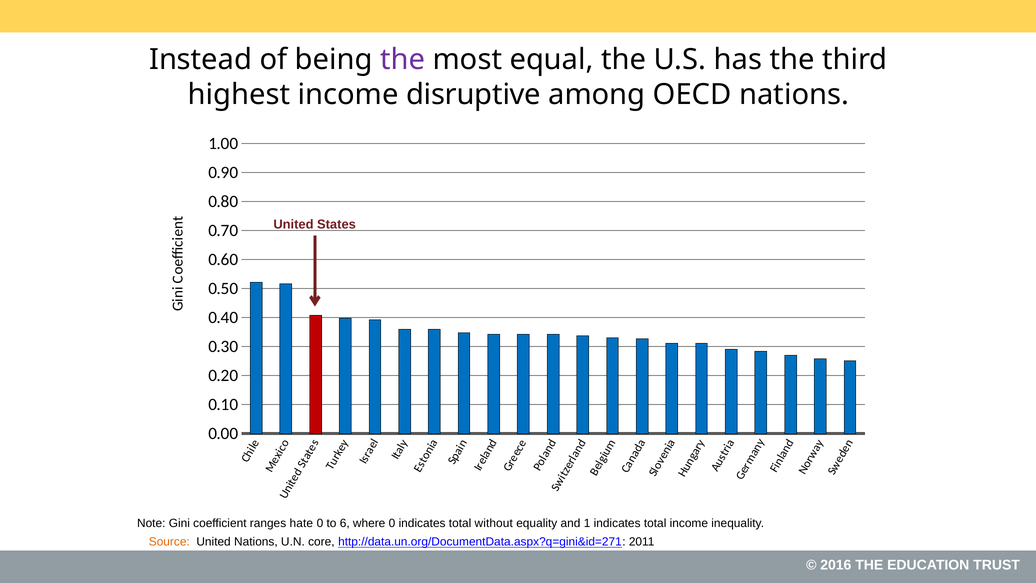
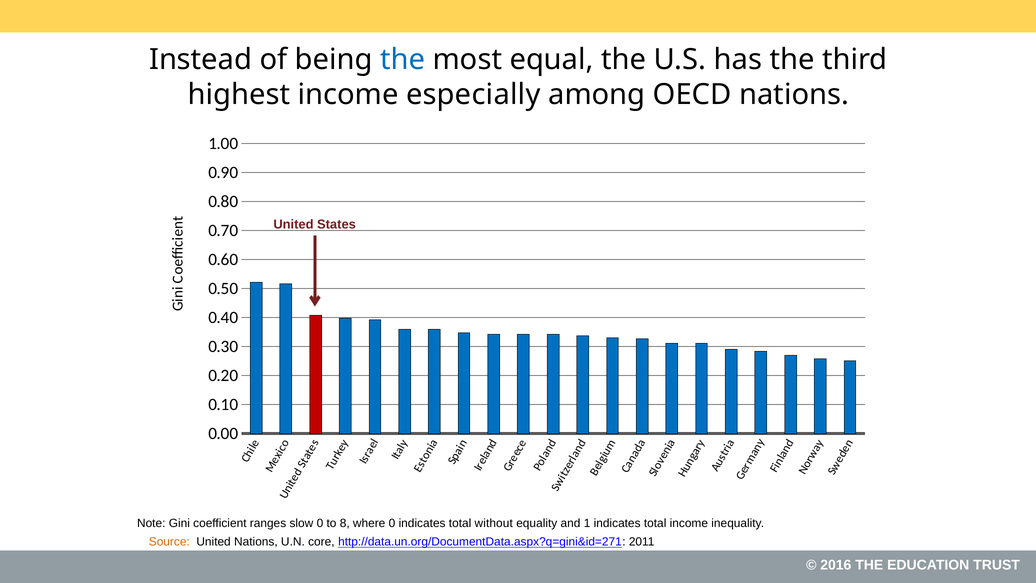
the colour: purple -> blue (403, 60)
disruptive: disruptive -> especially (473, 95)
hate: hate -> slow (301, 523)
6: 6 -> 8 (345, 523)
